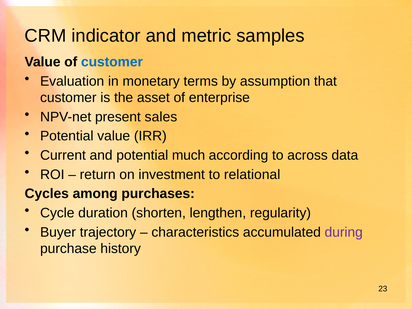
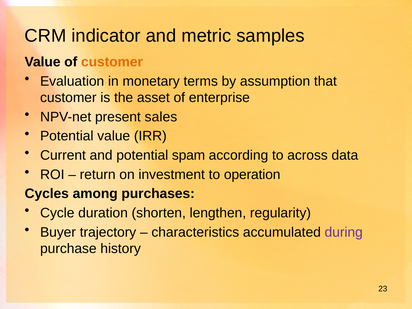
customer colour: blue -> orange (112, 62)
much: much -> spam (189, 155)
relational: relational -> operation (252, 175)
